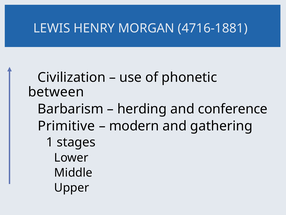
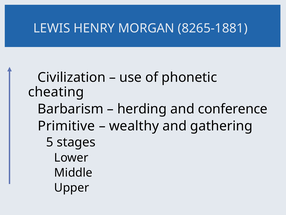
4716-1881: 4716-1881 -> 8265-1881 (213, 28)
between: between -> cheating (56, 92)
modern: modern -> wealthy (134, 126)
1: 1 -> 5 (50, 142)
